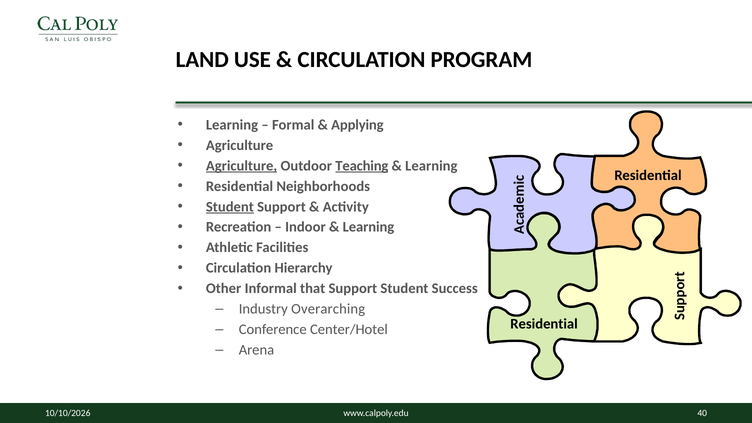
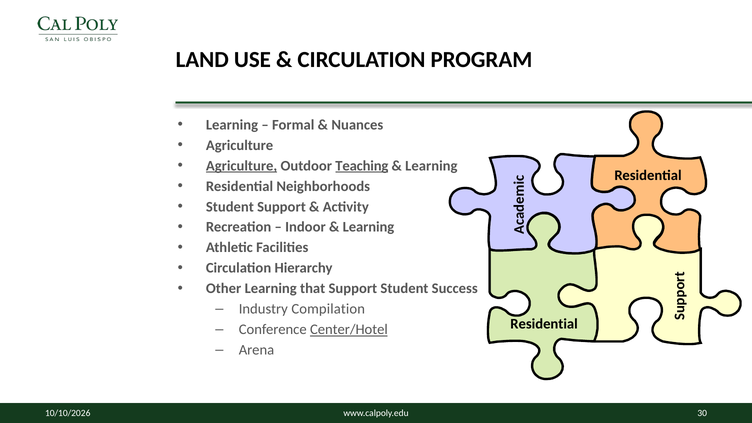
Applying: Applying -> Nuances (357, 125)
Student underline: present -> none (230, 207)
Other Informal: Informal -> Learning (271, 289)
Overarching: Overarching -> Compilation (328, 309)
Center/Hotel underline: none -> present (349, 330)
40: 40 -> 30 (702, 413)
